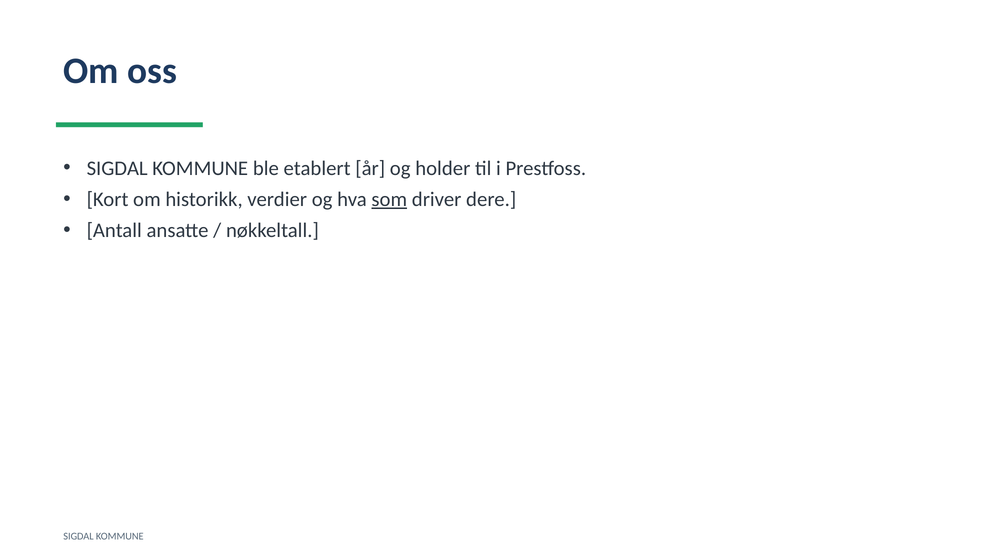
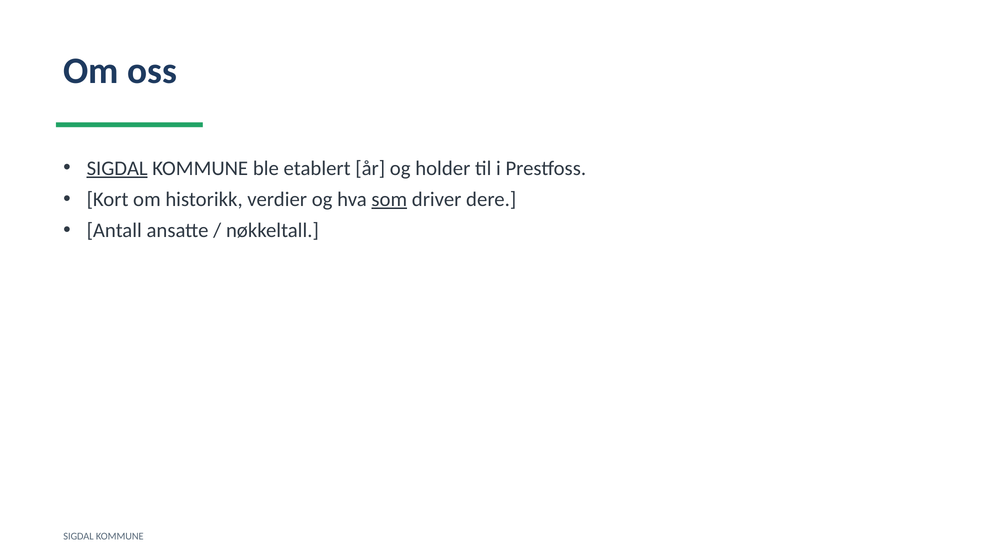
SIGDAL underline: none -> present (117, 169)
